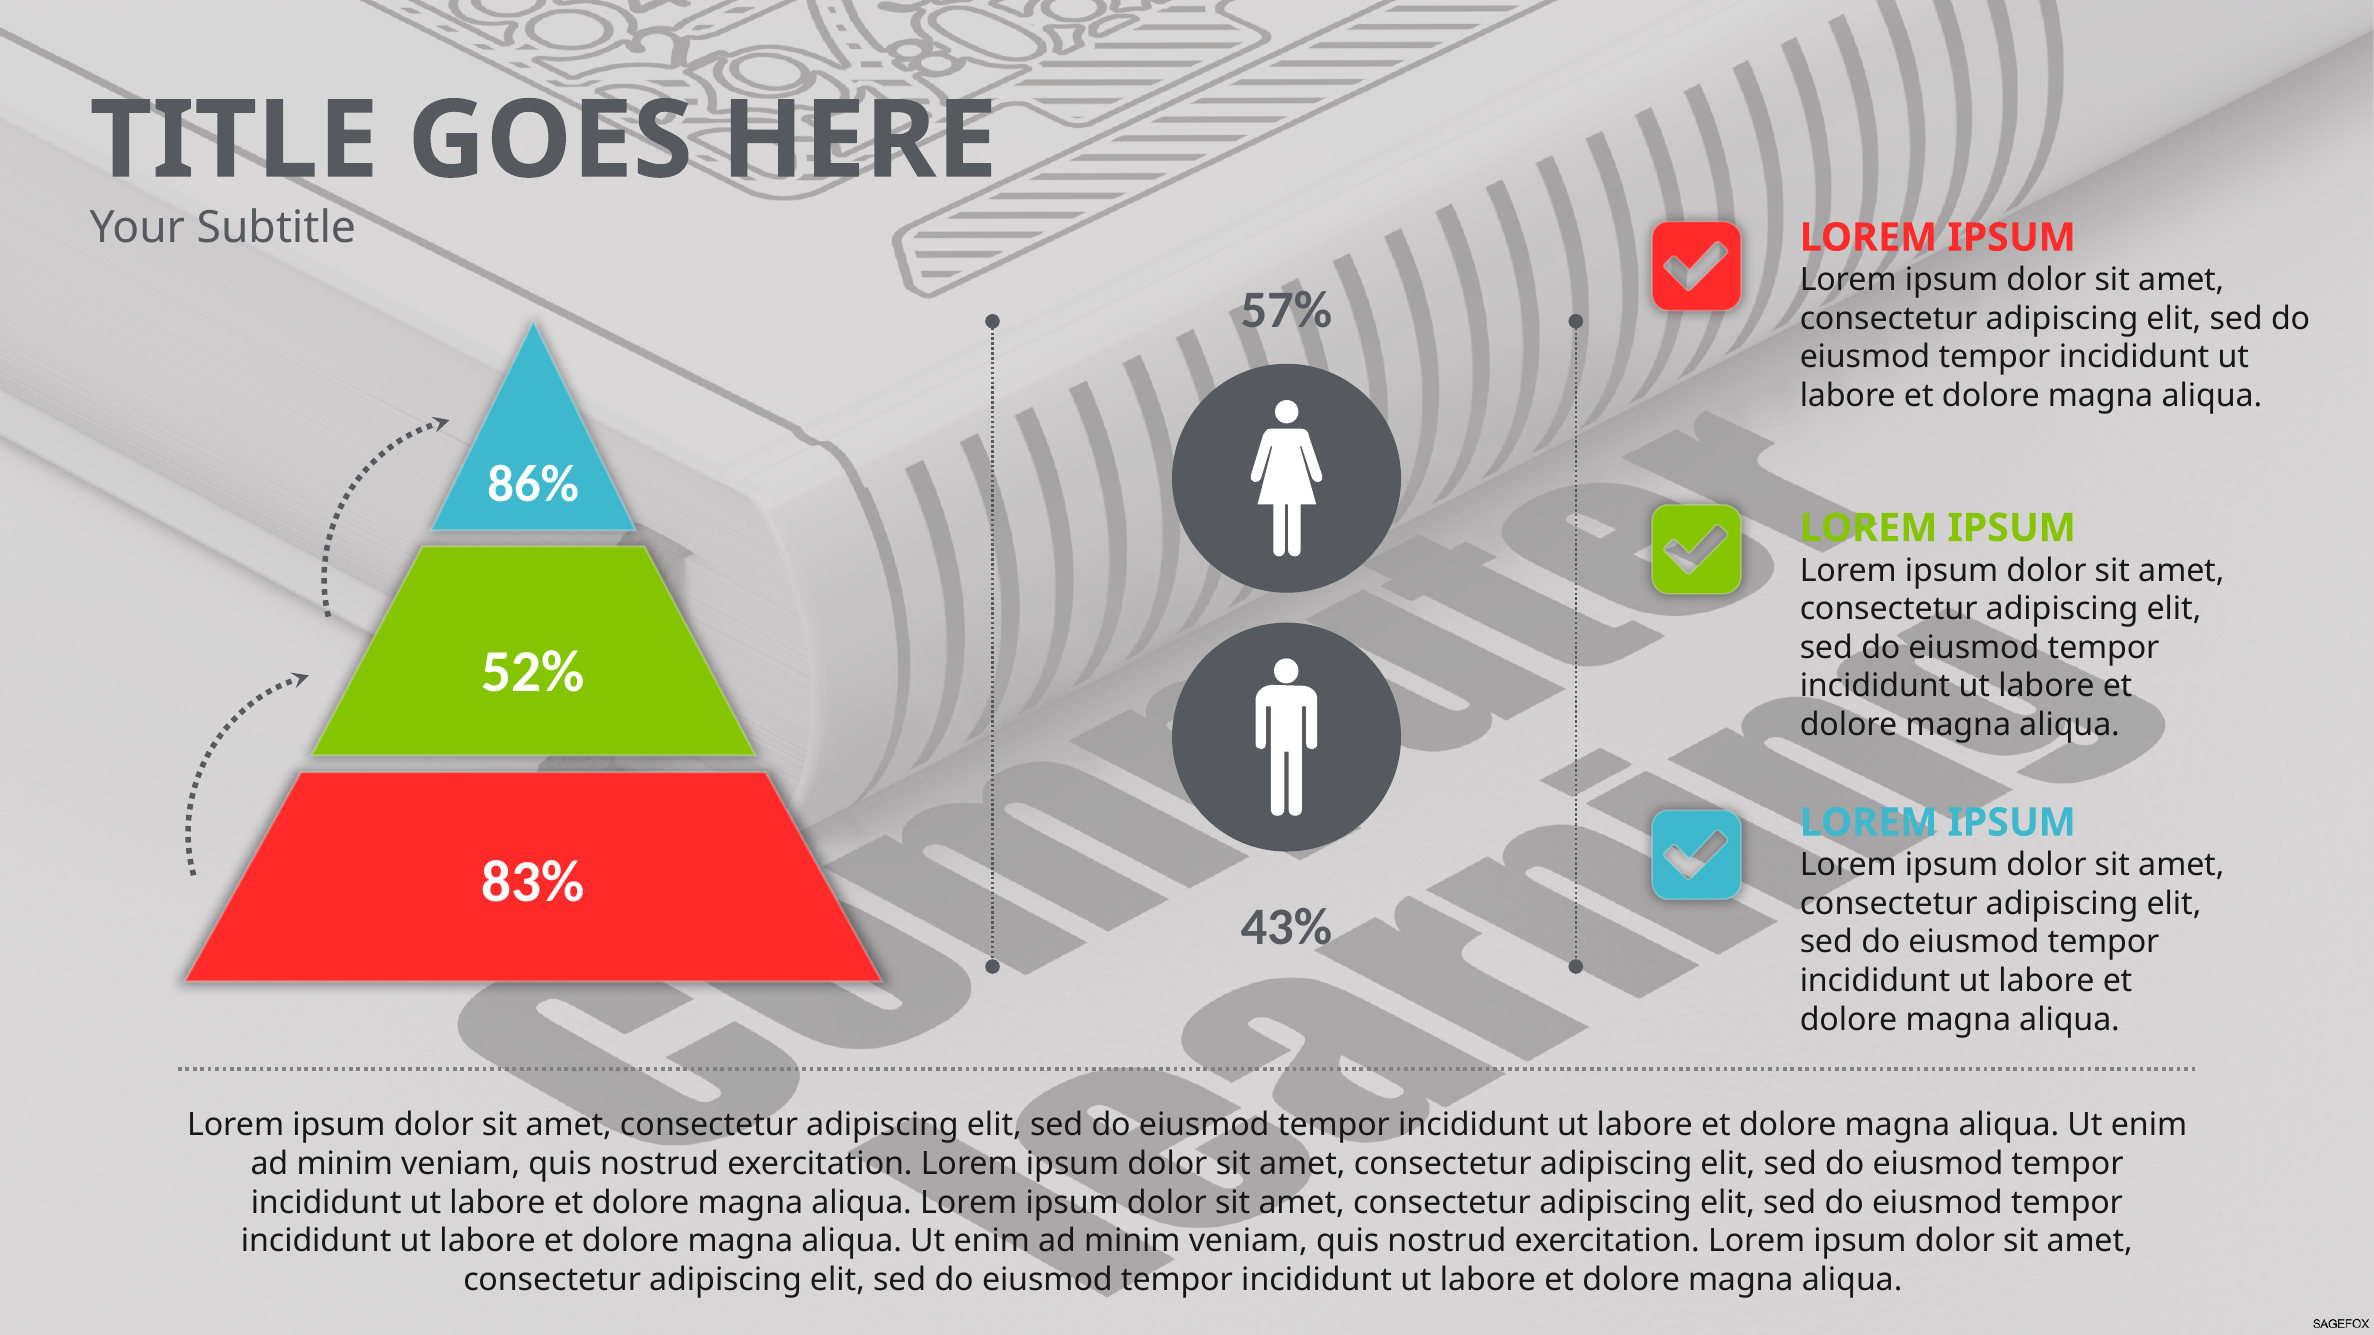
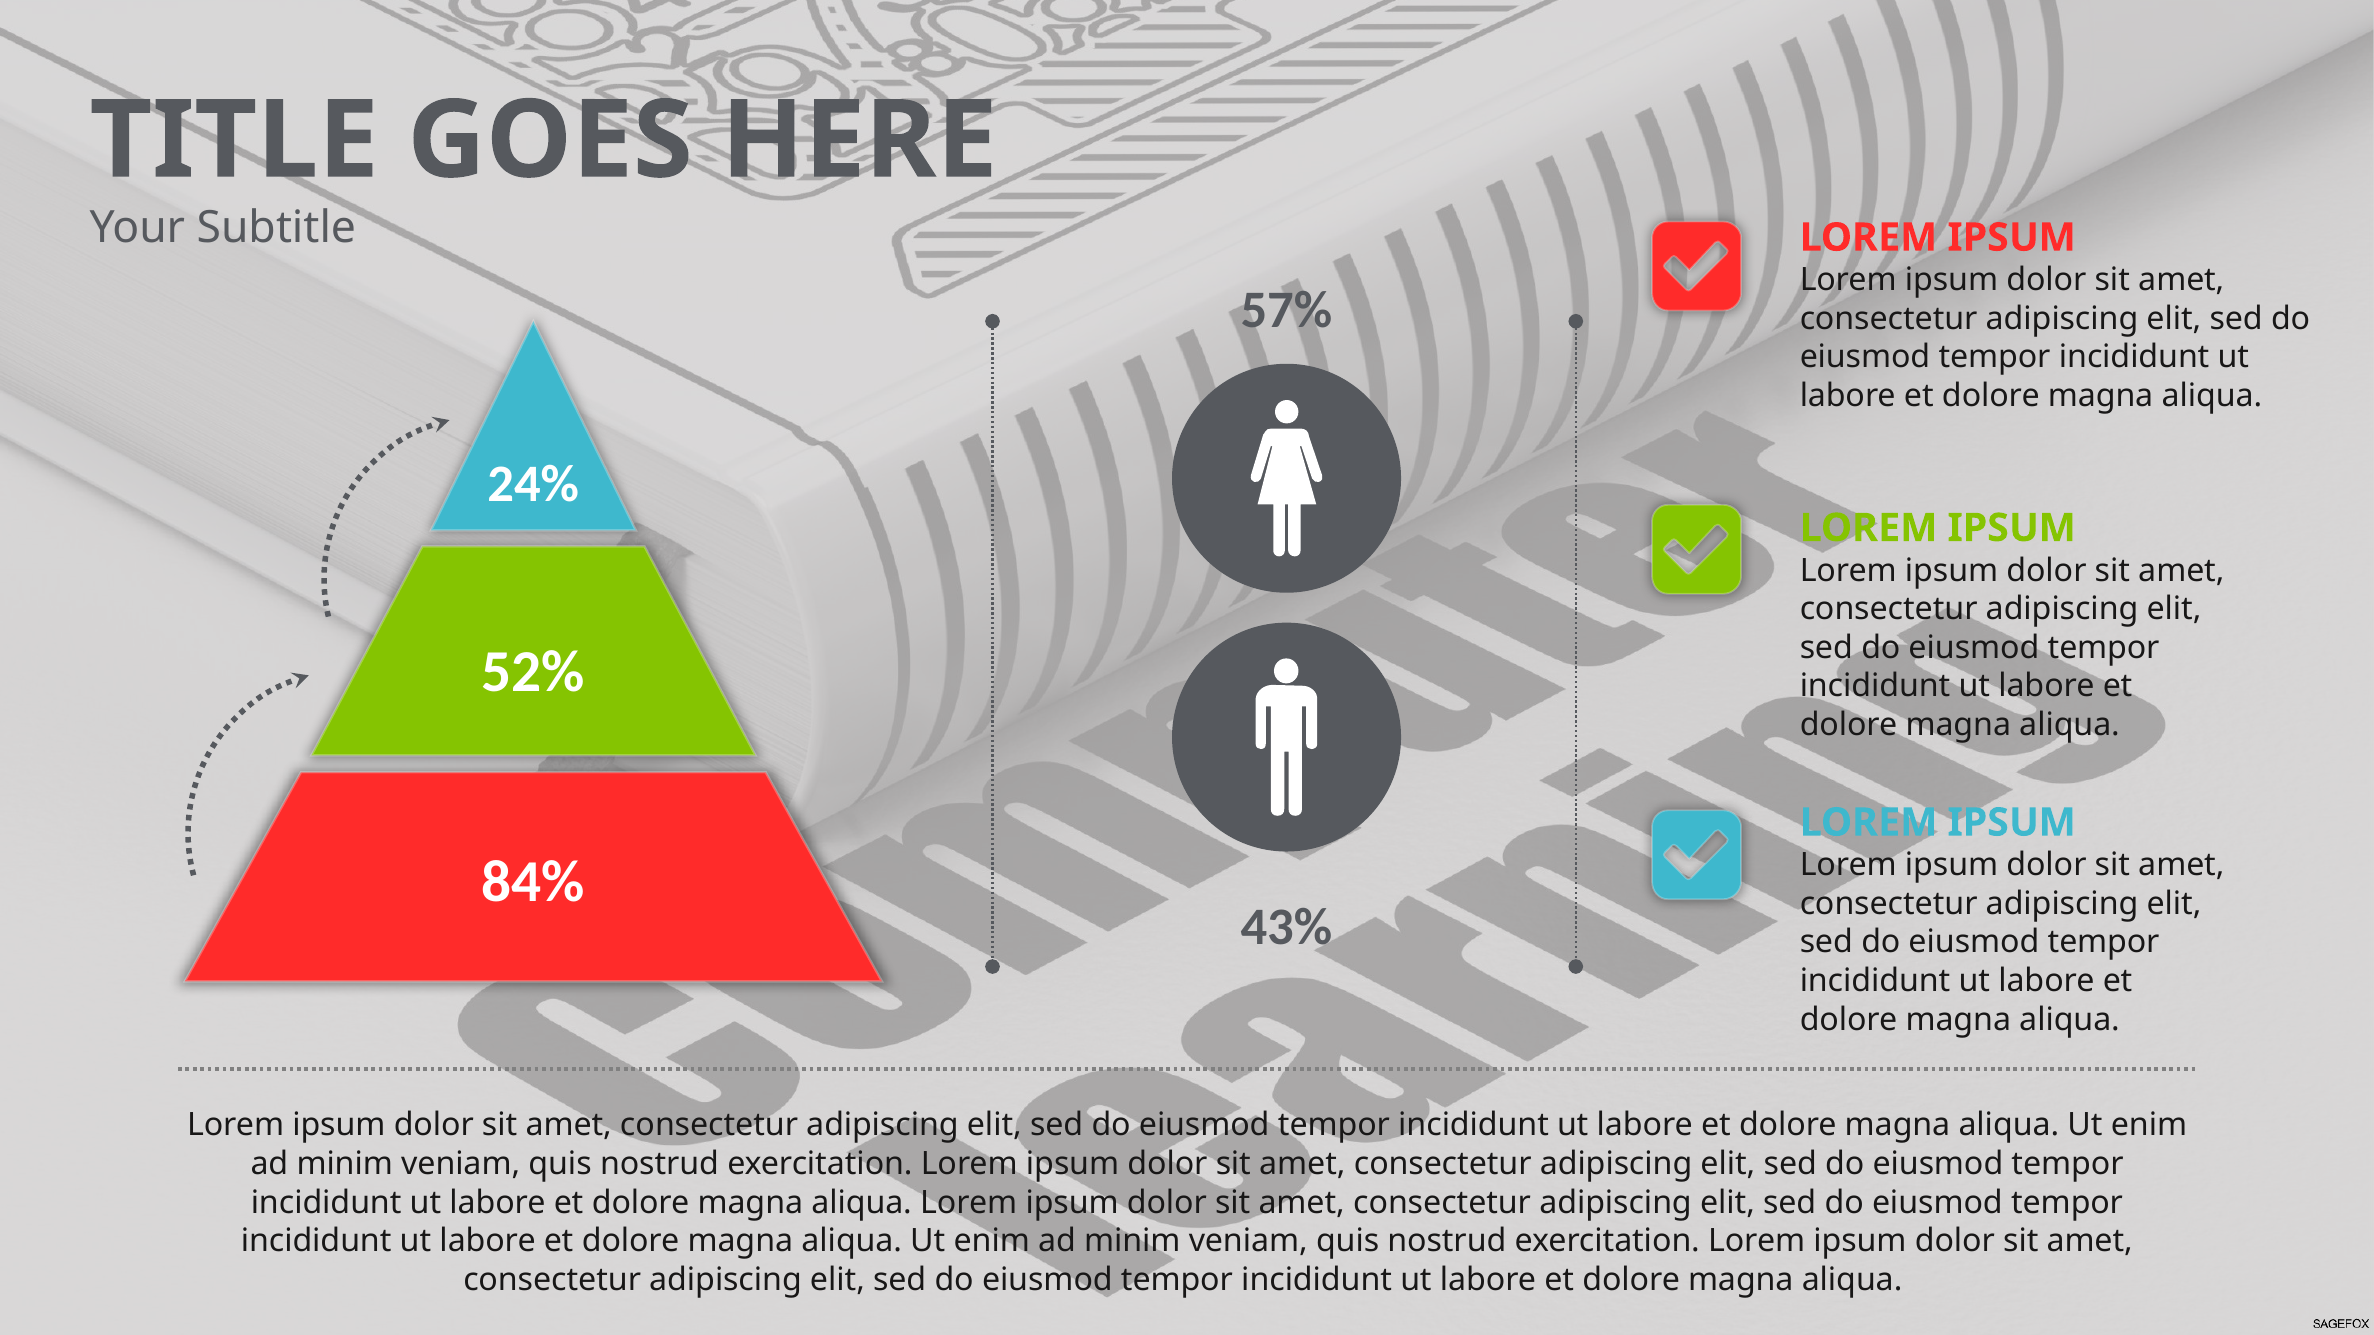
86%: 86% -> 24% (533, 484)
83%: 83% -> 84% (533, 883)
